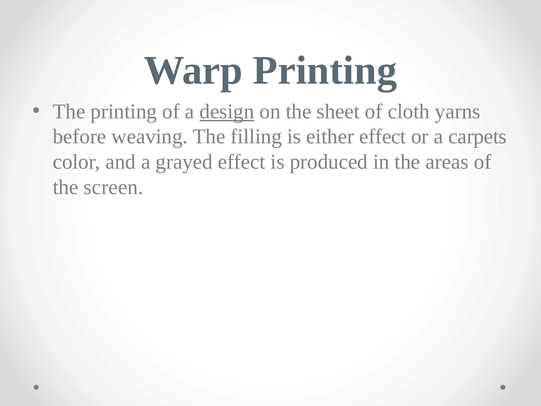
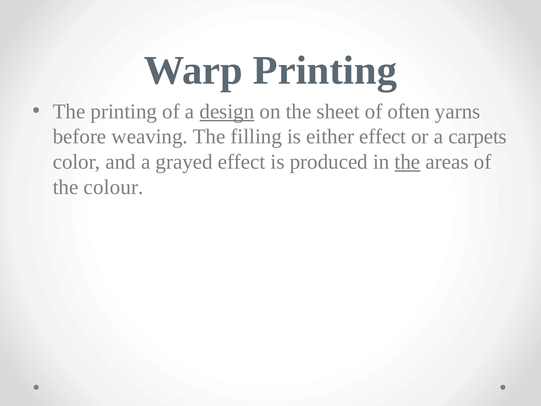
cloth: cloth -> often (409, 111)
the underline: none -> present (407, 162)
screen: screen -> colour (114, 187)
